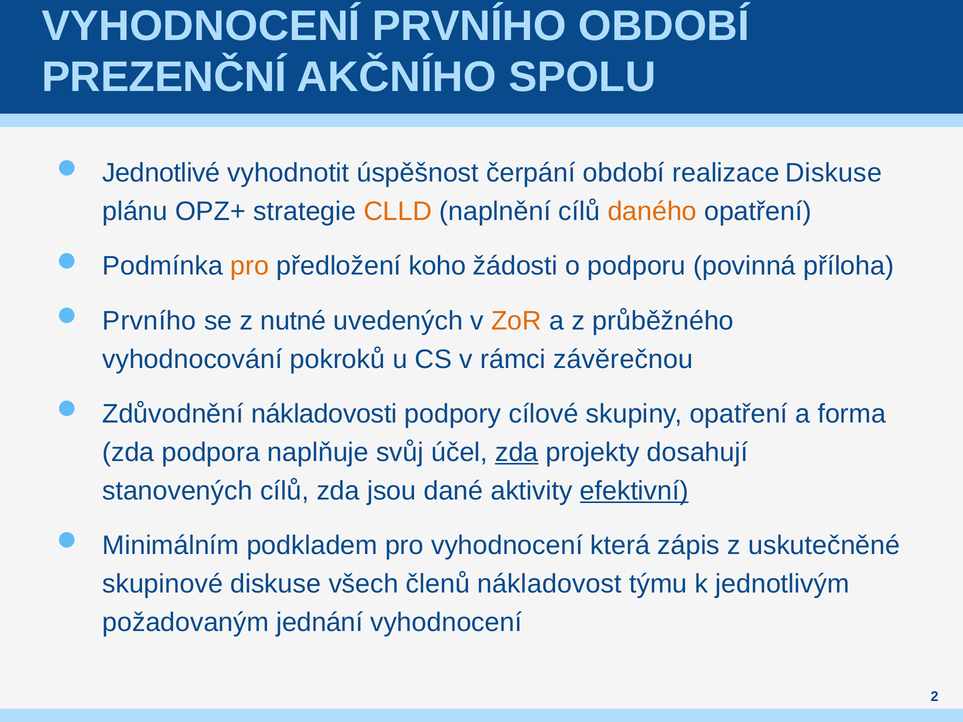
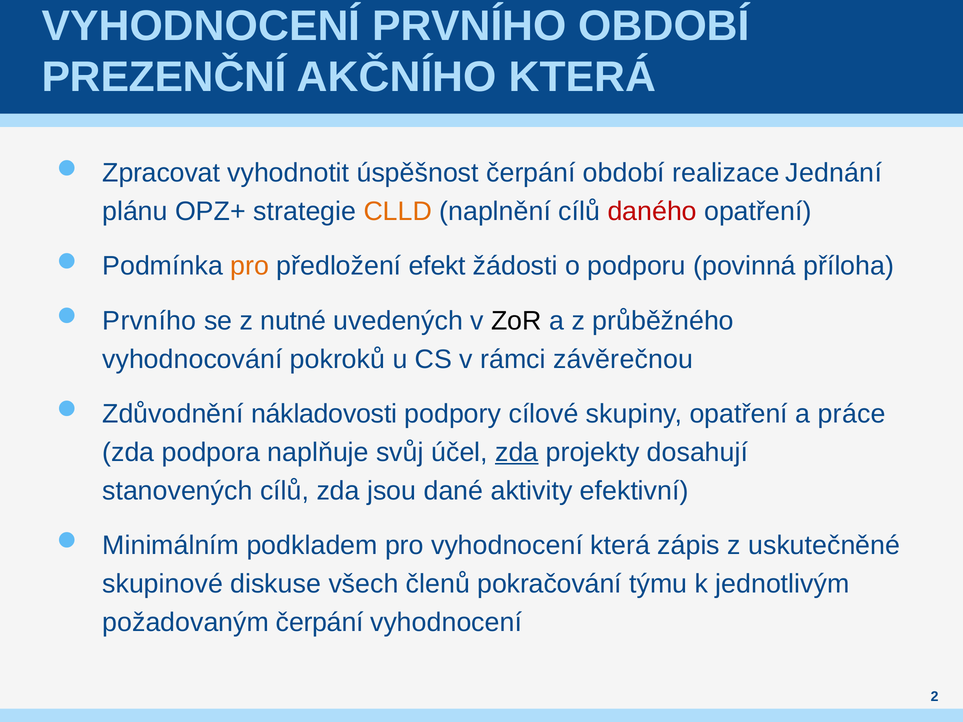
AKČNÍHO SPOLU: SPOLU -> KTERÁ (582, 77)
Jednotlivé: Jednotlivé -> Zpracovat (161, 173)
realizace Diskuse: Diskuse -> Jednání (834, 173)
daného colour: orange -> red (652, 212)
koho: koho -> efekt (437, 266)
ZoR colour: orange -> black (516, 321)
forma: forma -> práce (852, 414)
efektivní underline: present -> none (634, 491)
nákladovost: nákladovost -> pokračování (550, 584)
požadovaným jednání: jednání -> čerpání (320, 623)
